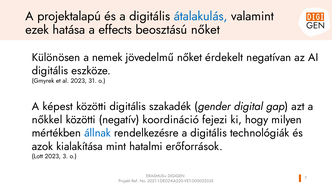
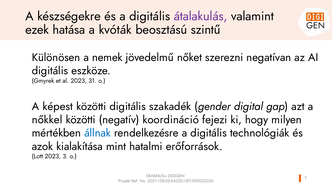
projektalapú: projektalapú -> készségekre (69, 16)
átalakulás colour: blue -> purple (201, 16)
effects: effects -> kvóták (115, 30)
beosztású nőket: nőket -> szintű (206, 30)
érdekelt: érdekelt -> szerezni (224, 57)
